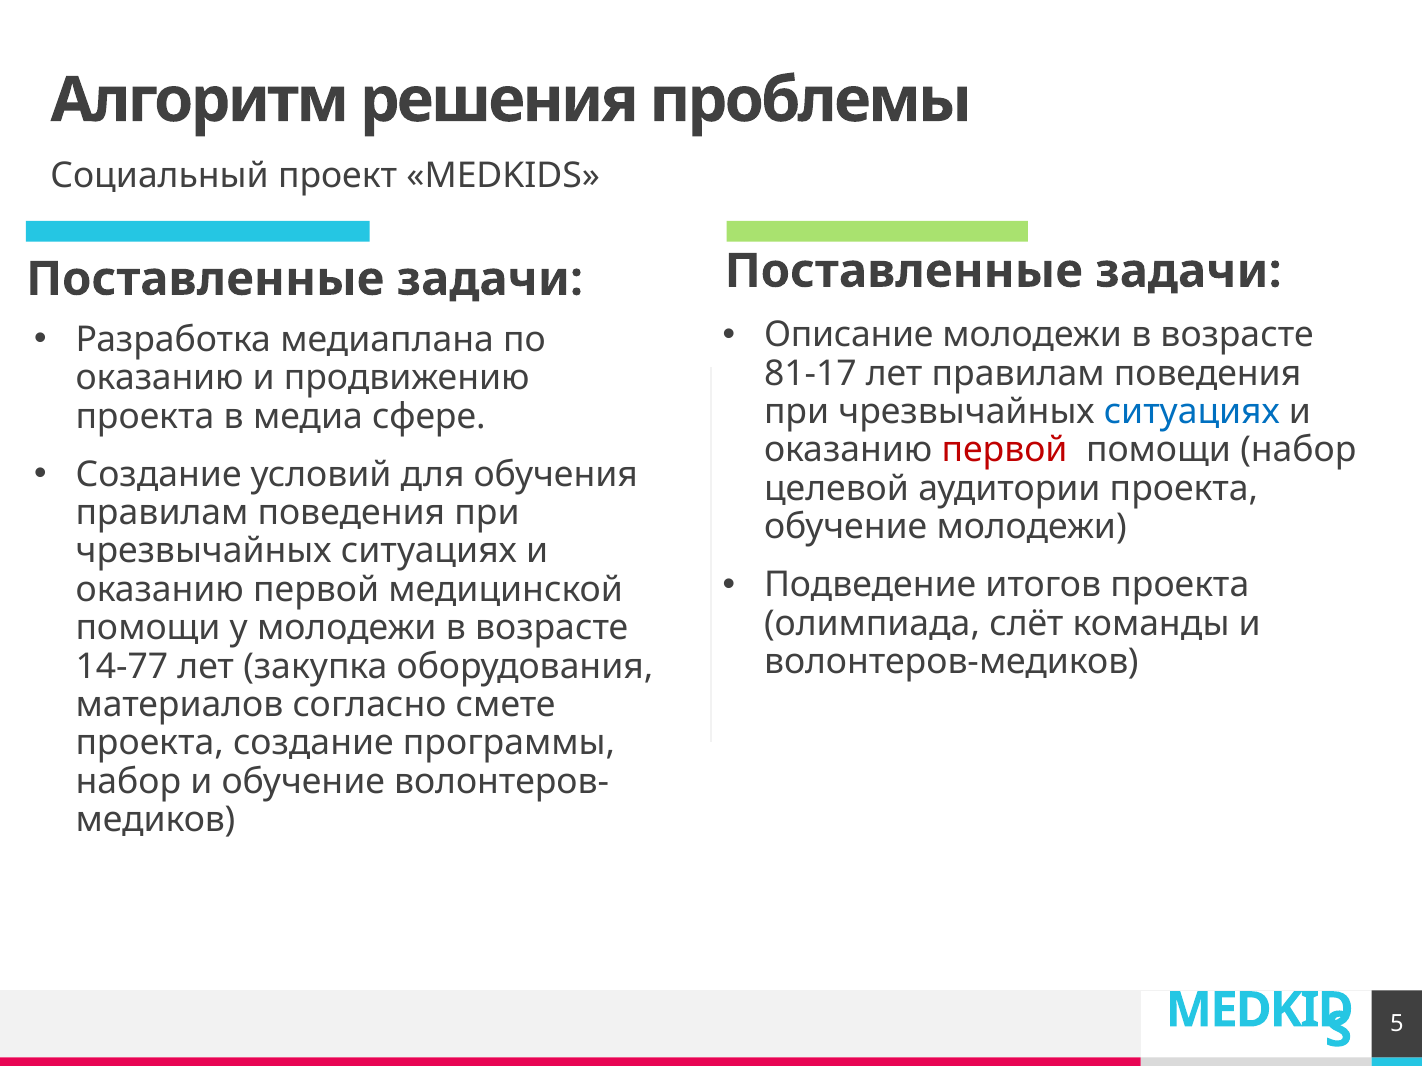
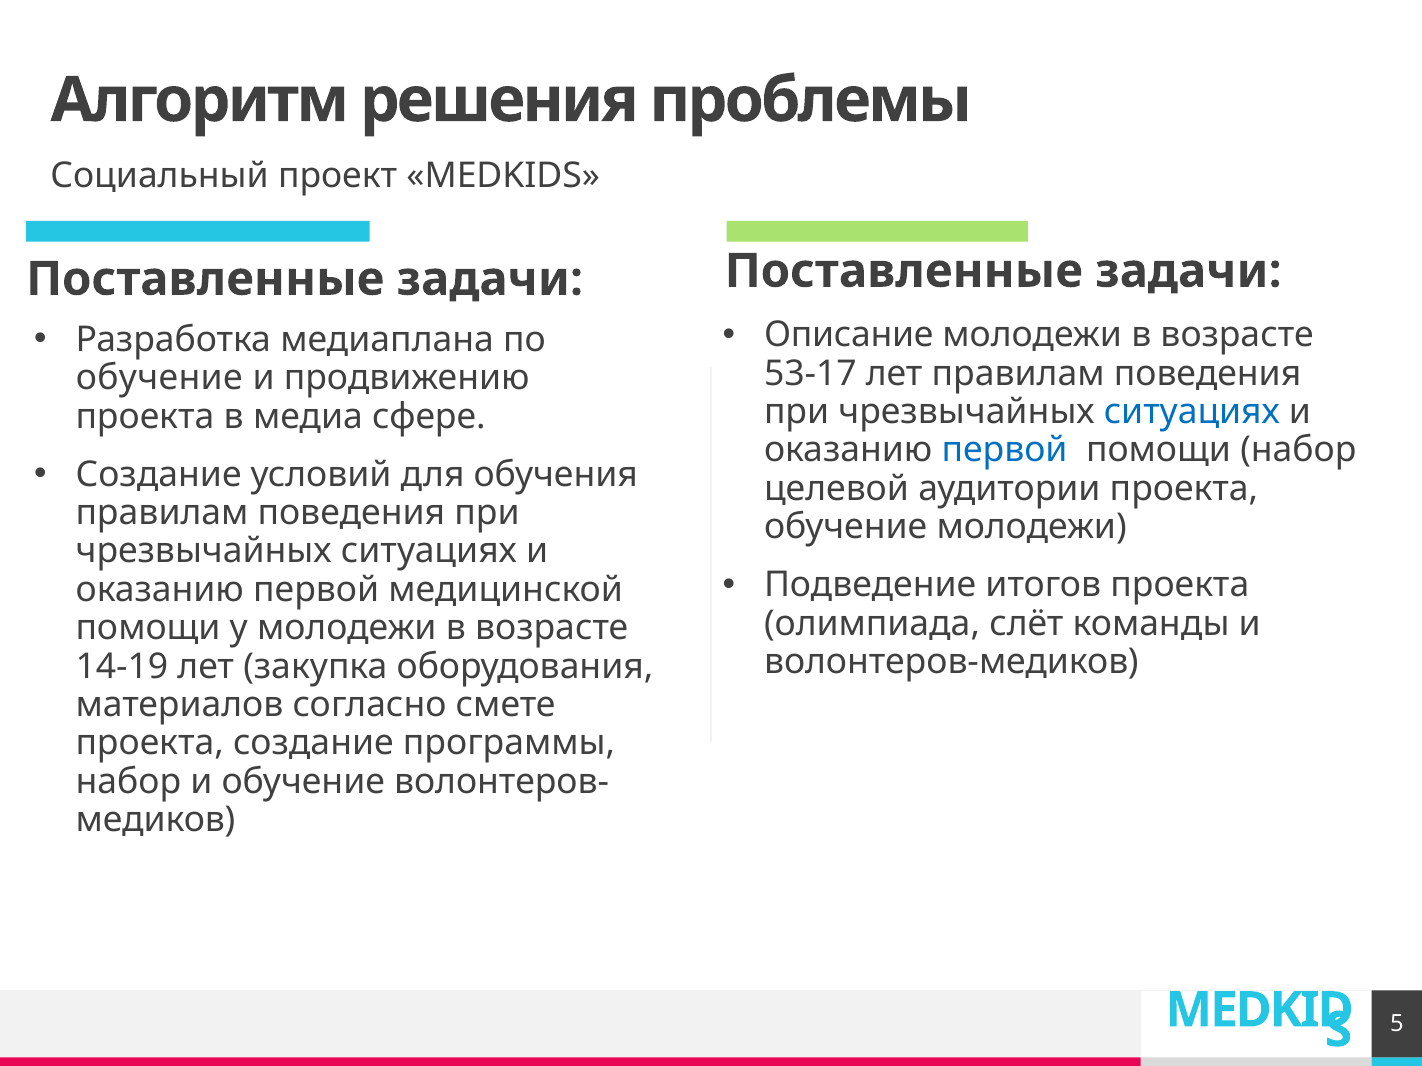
81-17: 81-17 -> 53-17 (810, 374)
оказанию: оказанию -> обучение (159, 378)
первой colour: red -> blue (1005, 450)
14-77: 14-77 -> 14-19 (122, 667)
